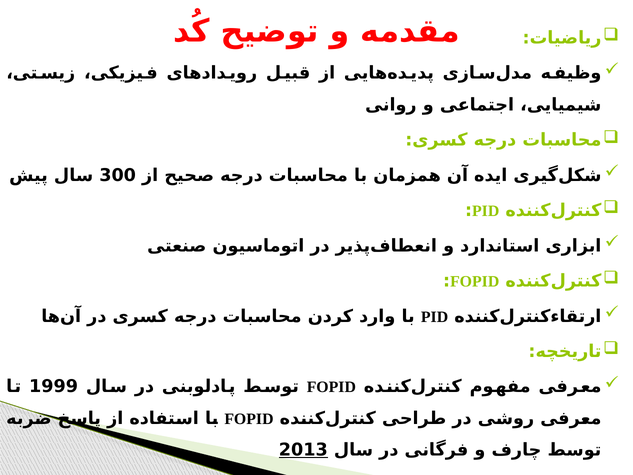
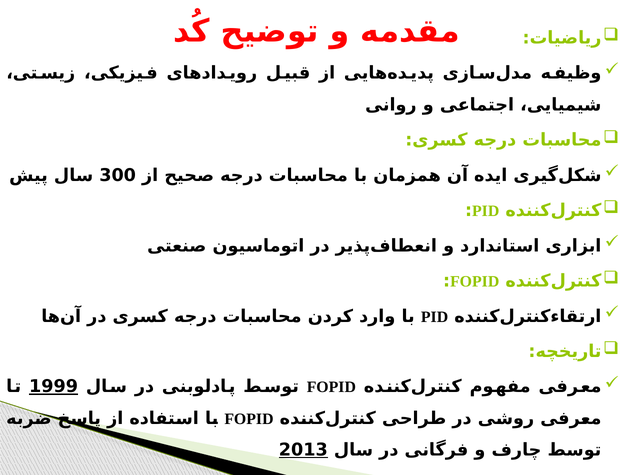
1999 underline: none -> present (54, 386)
